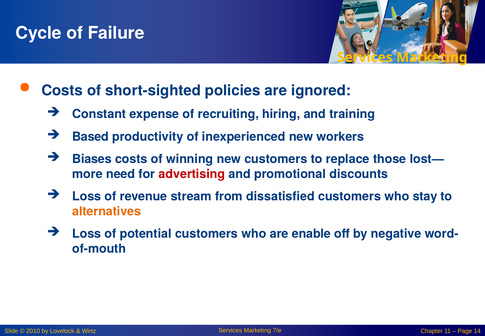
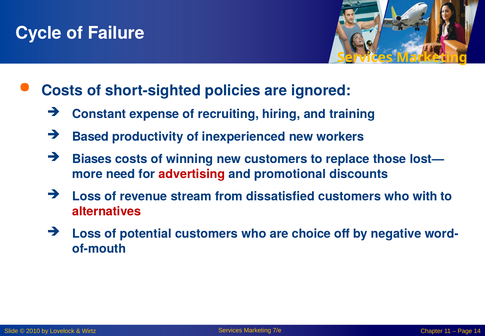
stay: stay -> with (425, 196)
alternatives colour: orange -> red (107, 211)
enable: enable -> choice (311, 234)
